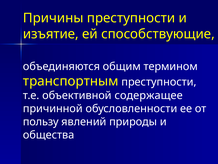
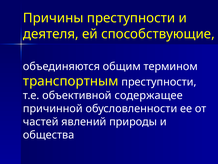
изъятие: изъятие -> деятеля (51, 34)
пользу: пользу -> частей (41, 121)
